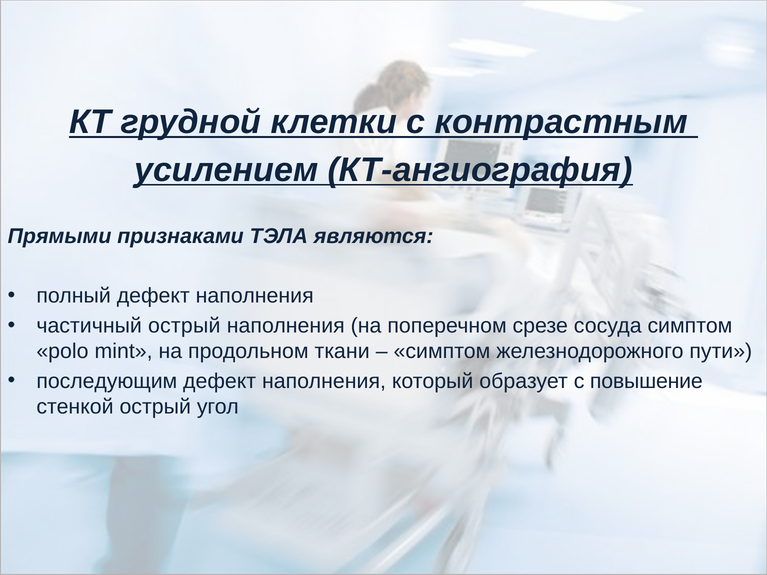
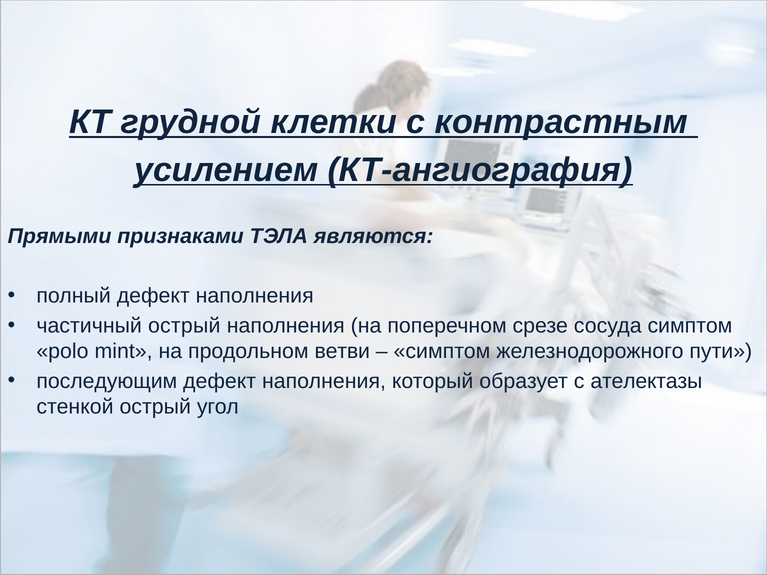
ткани: ткани -> ветви (342, 351)
повышение: повышение -> ателектазы (646, 381)
